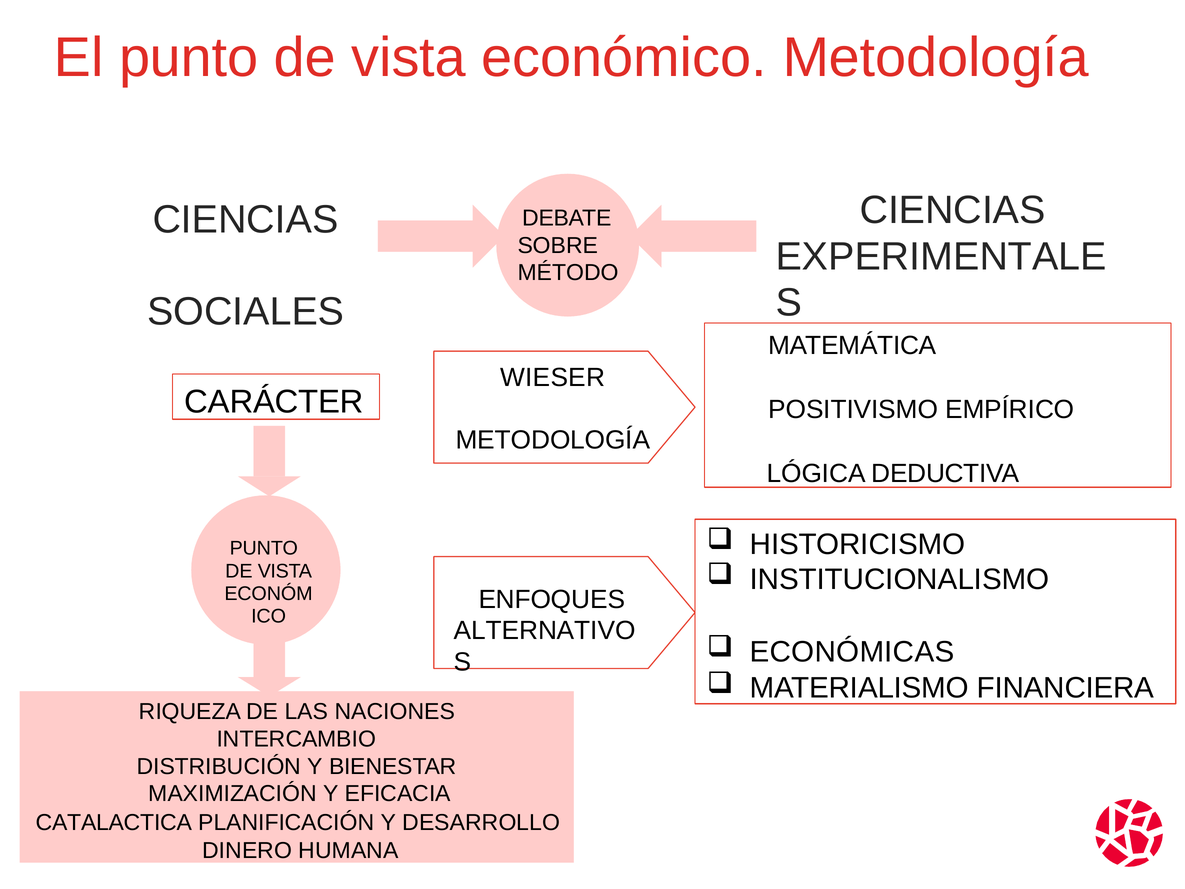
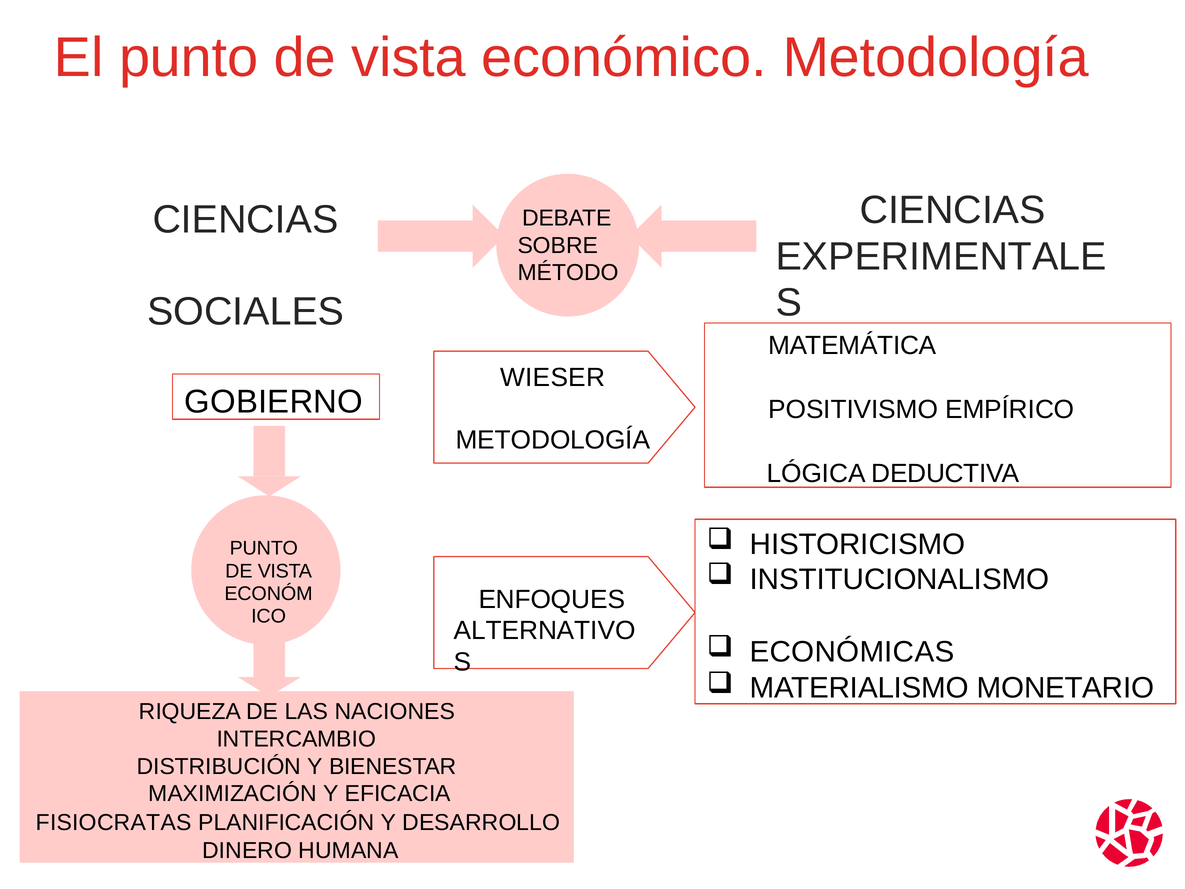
CARÁCTER: CARÁCTER -> GOBIERNO (274, 402)
FINANCIERA: FINANCIERA -> MONETARIO (1065, 688)
CATALACTICA: CATALACTICA -> FISIOCRATAS (114, 822)
